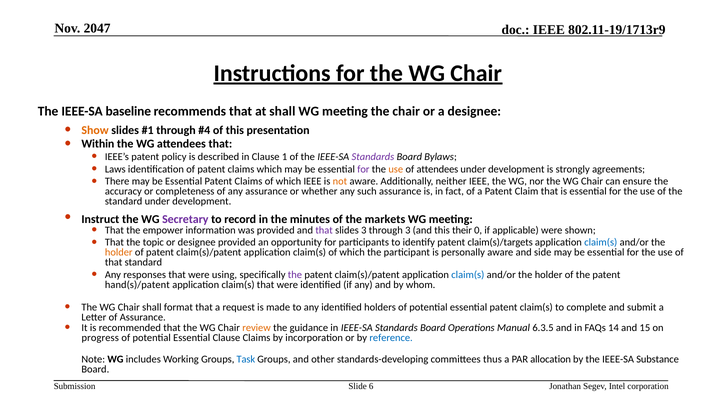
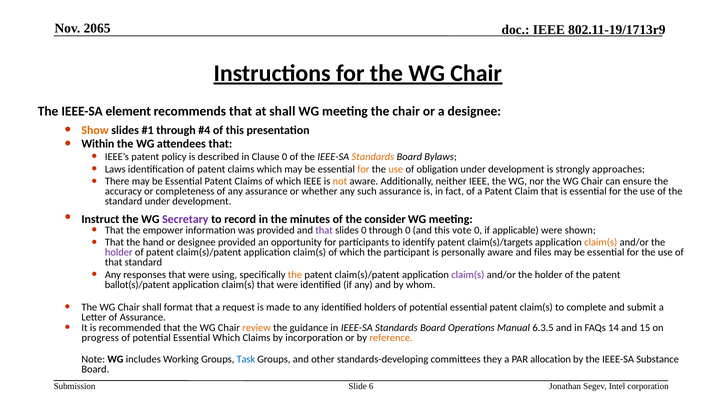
2047: 2047 -> 2065 (97, 28)
baseline: baseline -> element (128, 111)
Clause 1: 1 -> 0 (285, 157)
Standards colour: purple -> orange (373, 157)
for colour: purple -> orange (363, 169)
of attendees: attendees -> obligation (437, 169)
agreements: agreements -> approaches (618, 169)
markets: markets -> consider (385, 219)
slides 3: 3 -> 0 (364, 230)
through 3: 3 -> 0 (408, 230)
their: their -> vote (462, 230)
topic: topic -> hand (153, 242)
claim(s colour: blue -> orange (601, 242)
holder colour: orange -> purple (119, 252)
side: side -> files (543, 252)
the colour: purple -> orange (295, 274)
claim(s colour: blue -> purple (468, 274)
hand(s)/patent: hand(s)/patent -> ballot(s)/patent (137, 285)
Essential Clause: Clause -> Which (226, 338)
reference colour: blue -> orange (391, 338)
thus: thus -> they (493, 359)
